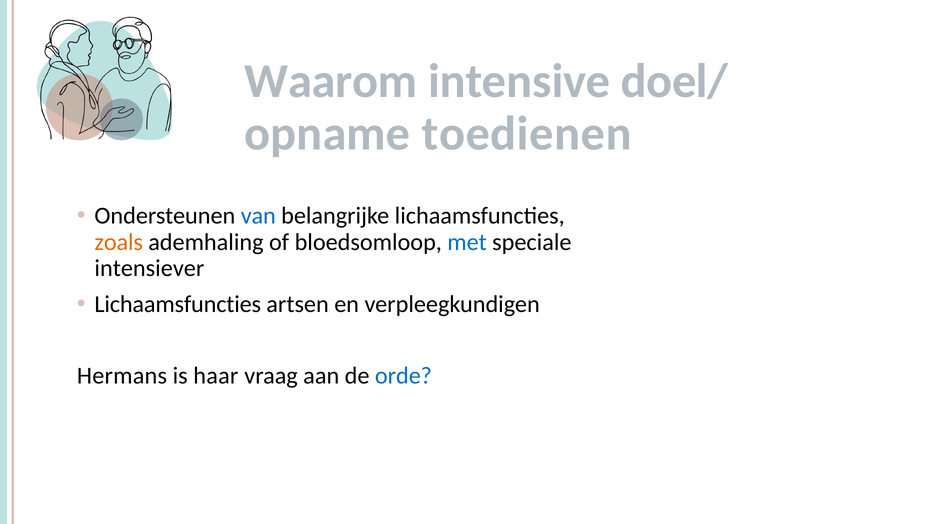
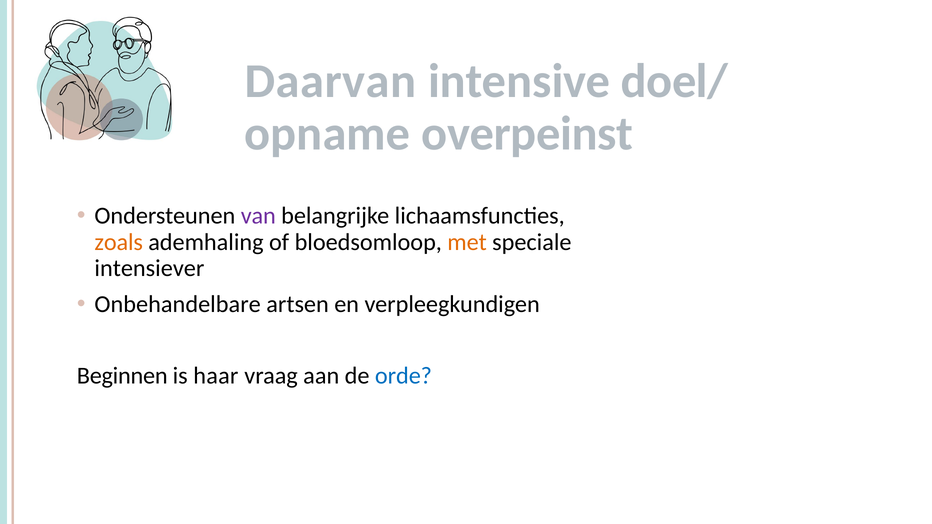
Waarom: Waarom -> Daarvan (330, 81)
toedienen: toedienen -> overpeinst (527, 134)
van colour: blue -> purple (258, 216)
met colour: blue -> orange (467, 242)
Lichaamsfuncties: Lichaamsfuncties -> Onbehandelbare (178, 304)
Hermans: Hermans -> Beginnen (122, 376)
